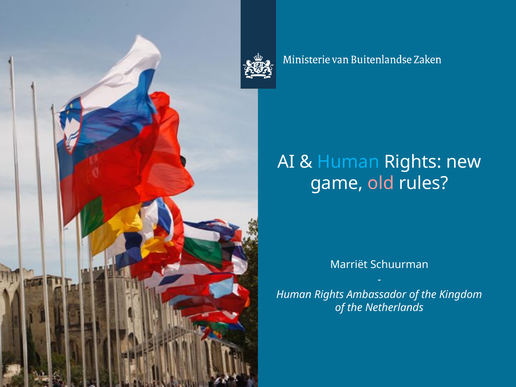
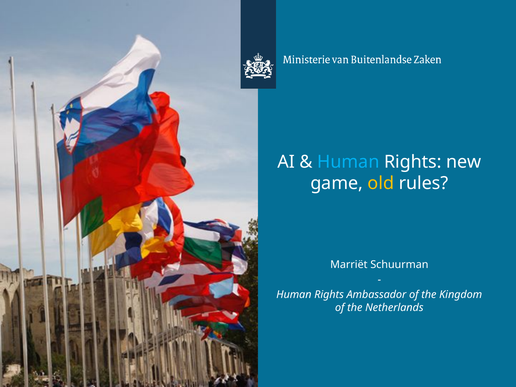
old colour: pink -> yellow (381, 183)
